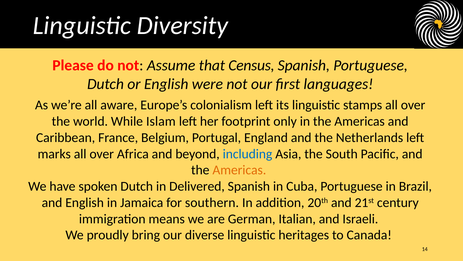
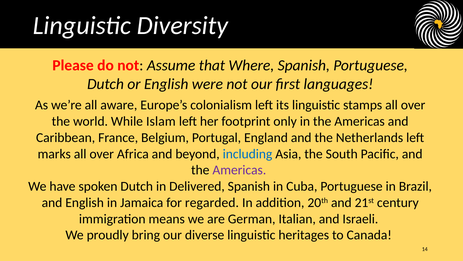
Census: Census -> Where (251, 65)
Americas colour: orange -> purple (239, 170)
southern: southern -> regarded (212, 202)
